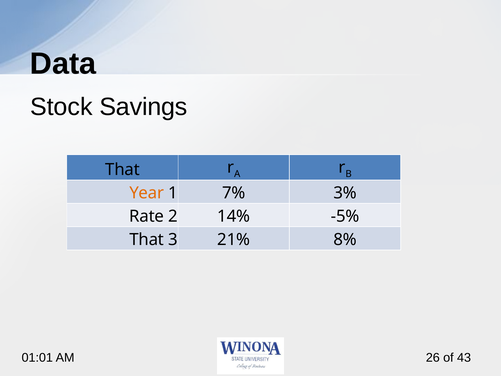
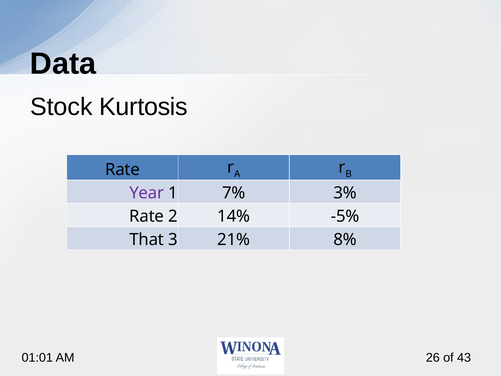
Savings: Savings -> Kurtosis (143, 107)
That: That -> Rate (123, 169)
Year colour: orange -> purple (147, 193)
